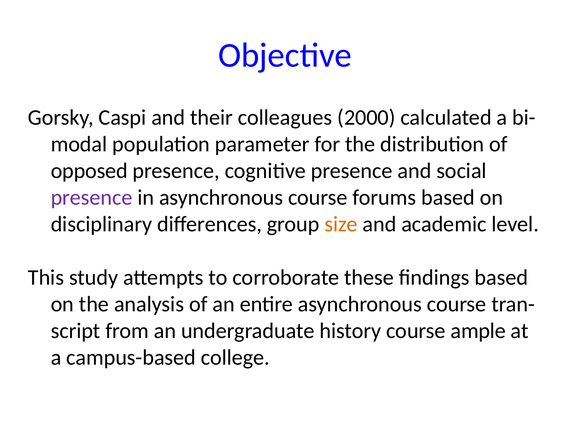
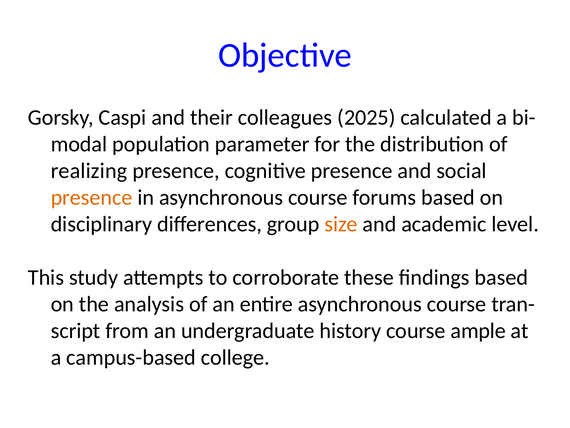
2000: 2000 -> 2025 (366, 117)
opposed: opposed -> realizing (89, 171)
presence colour: purple -> orange (92, 197)
